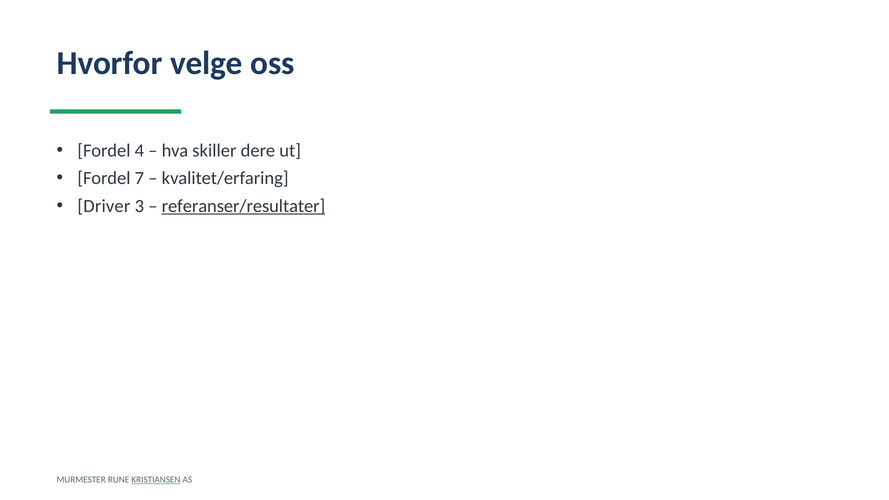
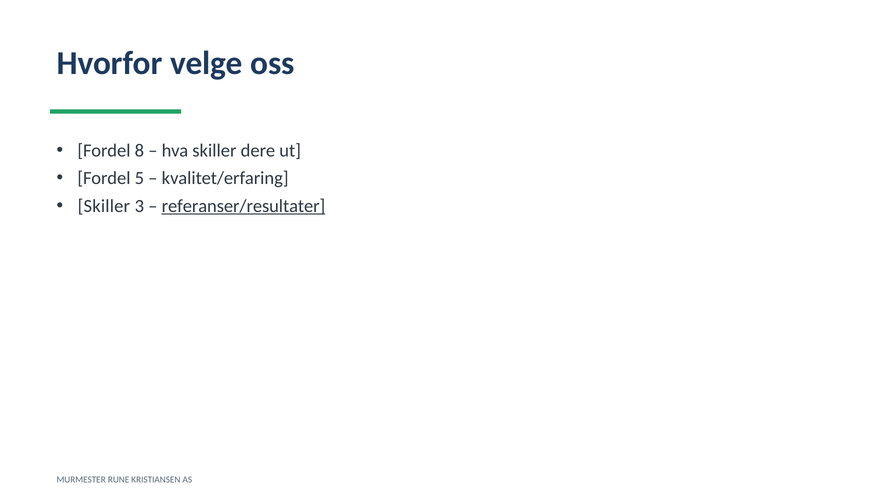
4: 4 -> 8 (139, 151)
7: 7 -> 5 (139, 178)
Driver: Driver -> Skiller (104, 206)
KRISTIANSEN underline: present -> none (156, 480)
